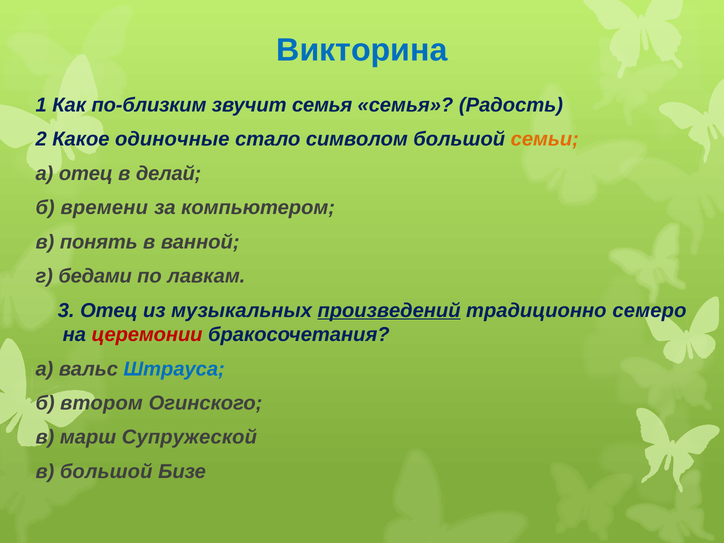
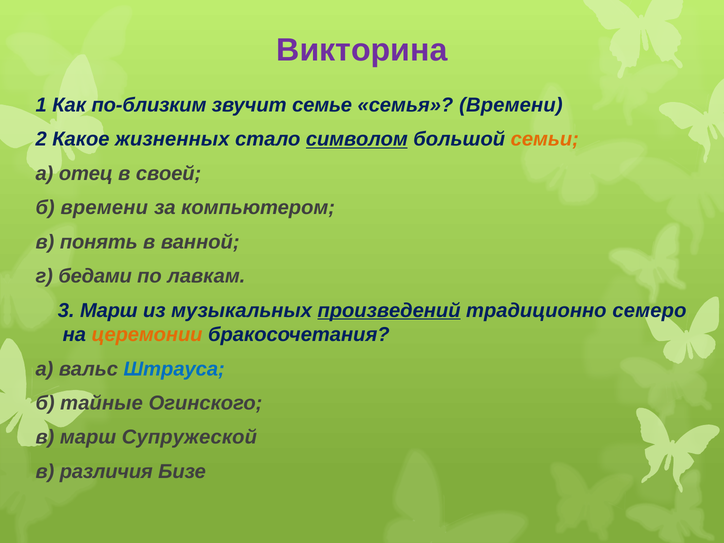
Викторина colour: blue -> purple (362, 50)
звучит семья: семья -> семье (322, 105)
семья Радость: Радость -> Времени (511, 105)
одиночные: одиночные -> жизненных (172, 139)
символом underline: none -> present (357, 139)
делай: делай -> своей (169, 174)
3 Отец: Отец -> Марш (109, 310)
церемонии colour: red -> orange (147, 335)
втором: втором -> тайные (102, 403)
в большой: большой -> различия (106, 472)
